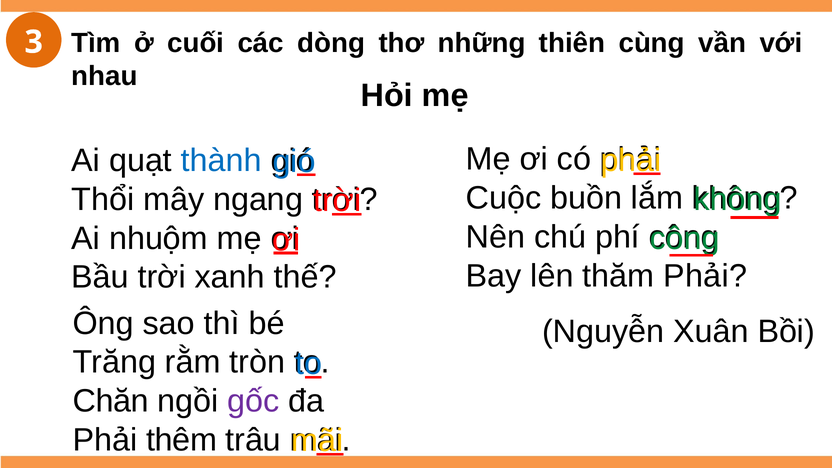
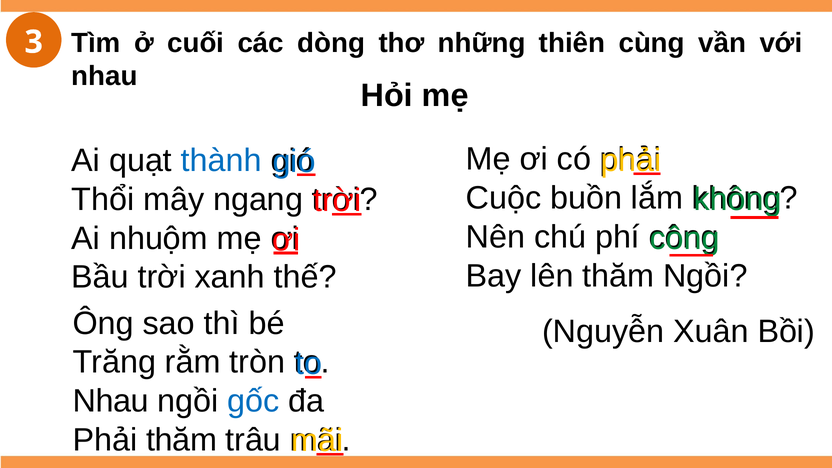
thăm Phải: Phải -> Ngồi (705, 276)
Chăn: Chăn -> Nhau (111, 401)
gốc colour: purple -> blue (253, 401)
Phải thêm: thêm -> thăm (182, 440)
